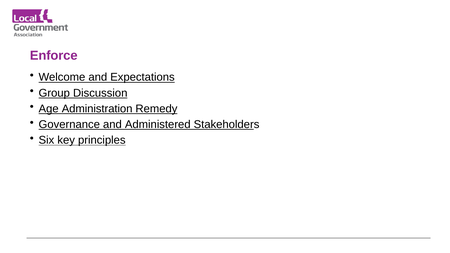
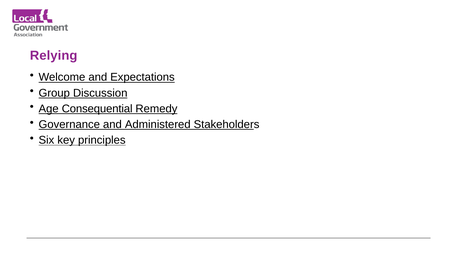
Enforce: Enforce -> Relying (54, 56)
Administration: Administration -> Consequential (97, 109)
